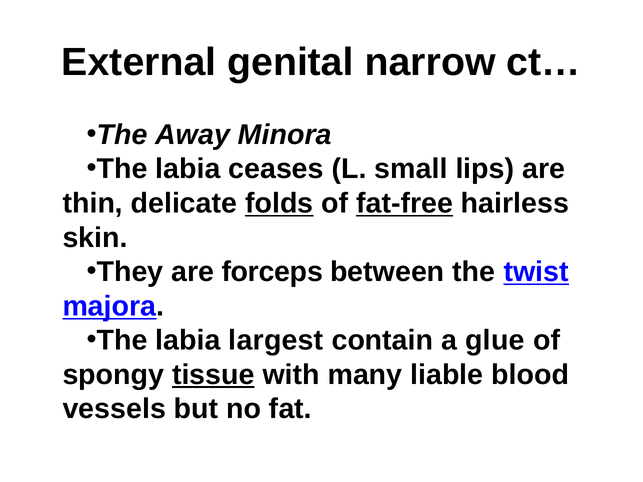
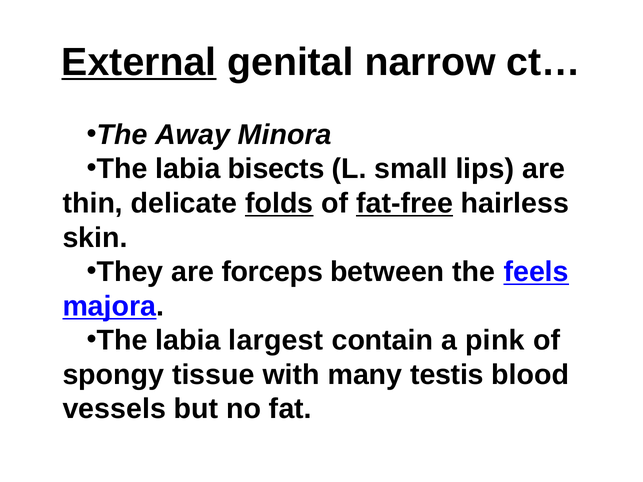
External underline: none -> present (139, 62)
ceases: ceases -> bisects (276, 169)
twist: twist -> feels (536, 272)
glue: glue -> pink (495, 341)
tissue underline: present -> none (213, 375)
liable: liable -> testis (447, 375)
